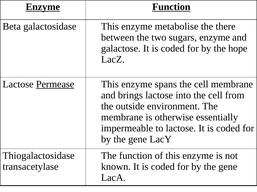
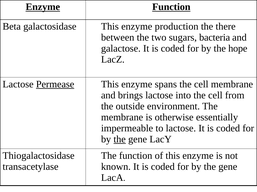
metabolise: metabolise -> production (177, 27)
sugars enzyme: enzyme -> bacteria (215, 38)
the underline: none -> present (120, 140)
